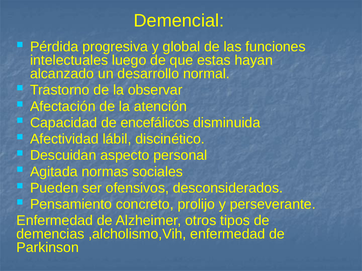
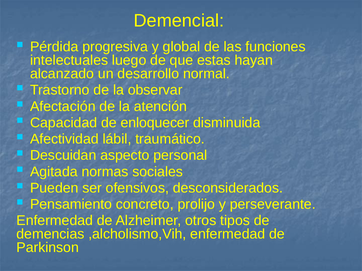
encefálicos: encefálicos -> enloquecer (155, 123)
discinético: discinético -> traumático (170, 139)
